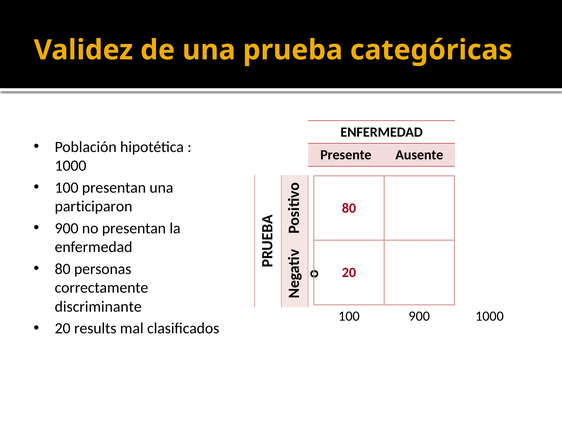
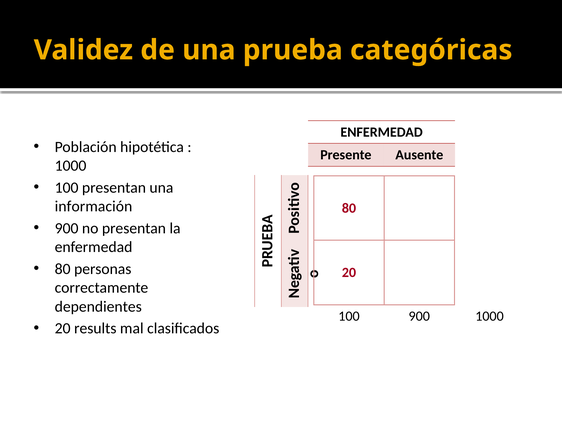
participaron: participaron -> información (94, 206)
discriminante: discriminante -> dependientes (98, 306)
